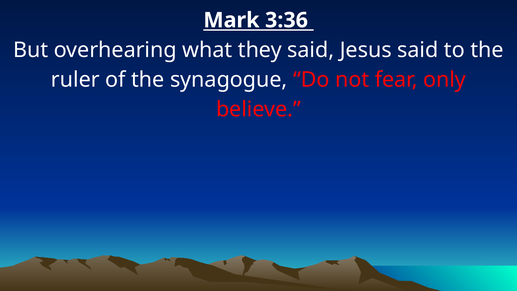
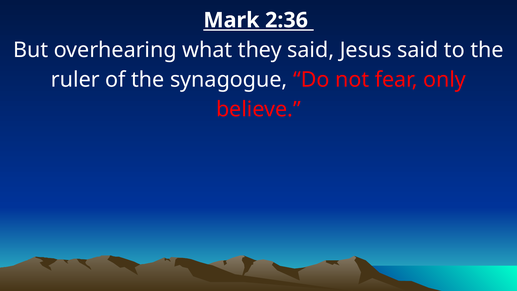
3:36: 3:36 -> 2:36 (287, 20)
